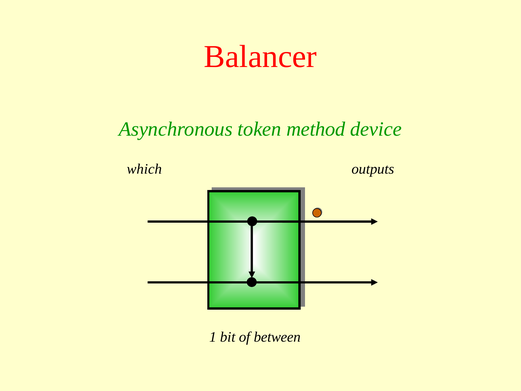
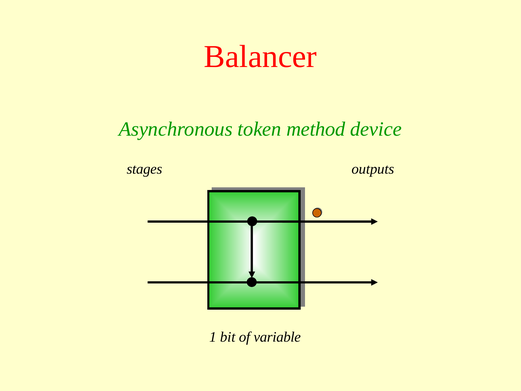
which: which -> stages (144, 169)
between: between -> variable (277, 337)
